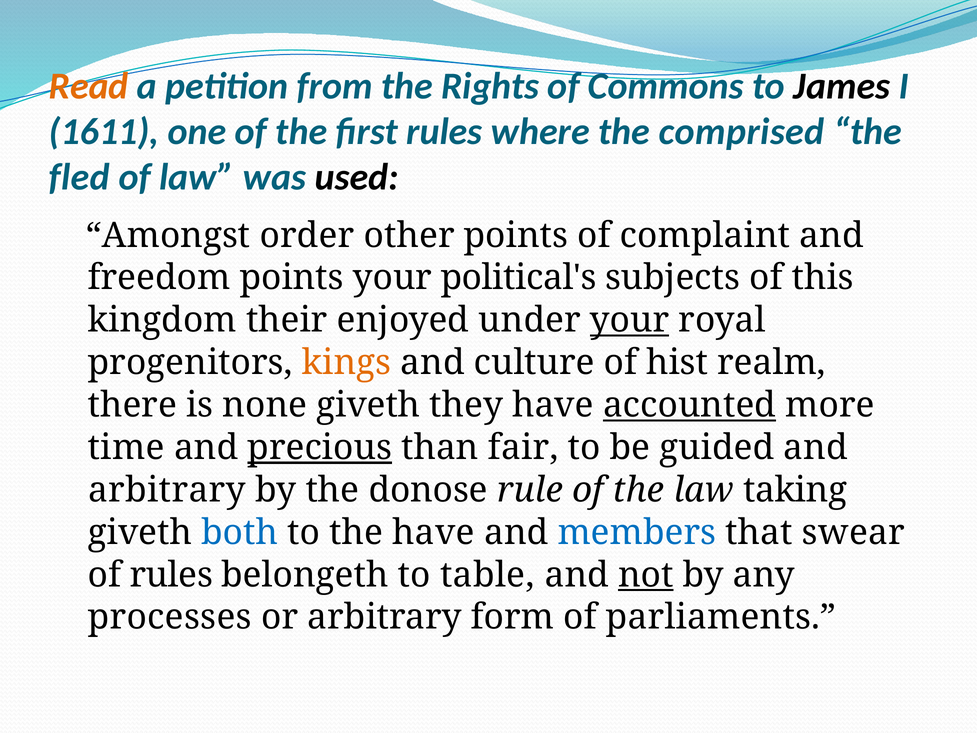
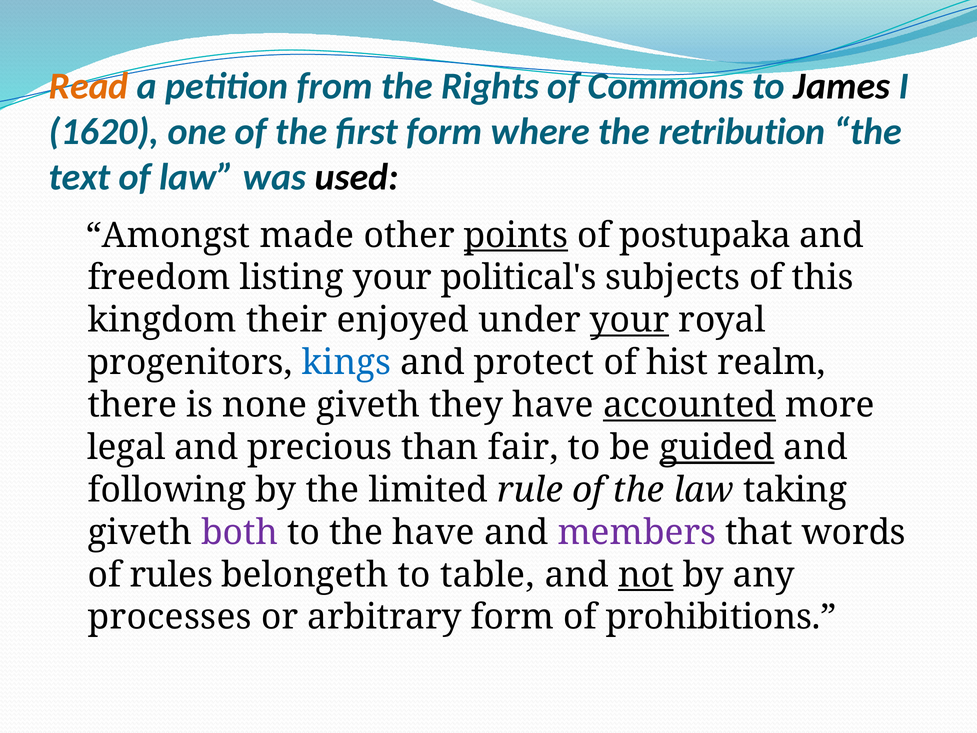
1611: 1611 -> 1620 (104, 132)
first rules: rules -> form (444, 132)
comprised: comprised -> retribution (742, 132)
fled: fled -> text (80, 177)
order: order -> made (307, 235)
points underline: none -> present (516, 235)
complaint: complaint -> postupaka (705, 235)
freedom points: points -> listing (292, 278)
kings colour: orange -> blue (346, 363)
culture: culture -> protect (534, 363)
time: time -> legal (126, 447)
precious underline: present -> none (320, 447)
guided underline: none -> present (717, 447)
arbitrary: arbitrary -> following (167, 490)
donose: donose -> limited (428, 490)
both colour: blue -> purple (240, 532)
members colour: blue -> purple (637, 532)
swear: swear -> words (854, 532)
parliaments: parliaments -> prohibitions (721, 617)
